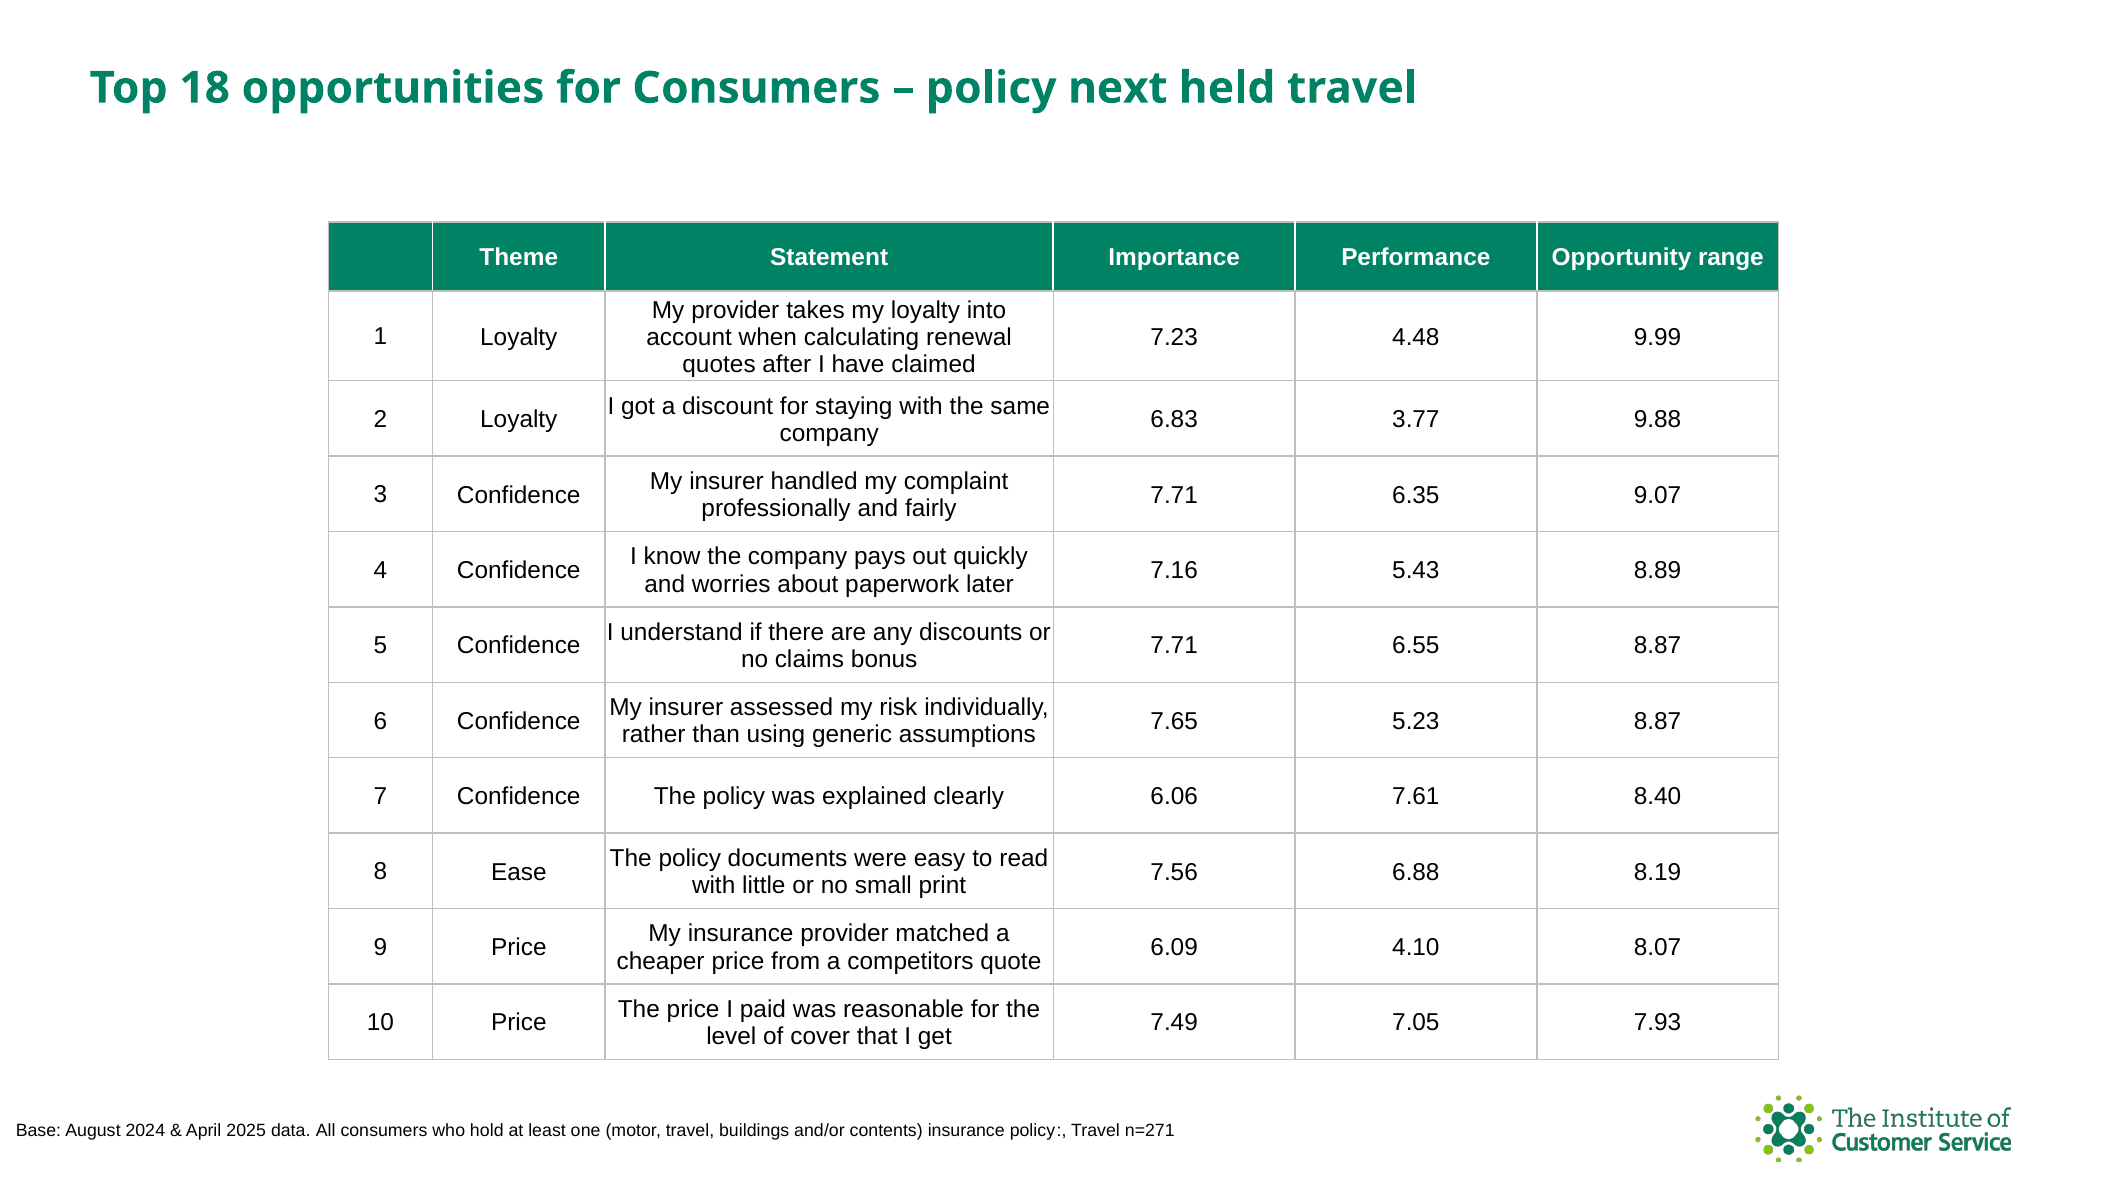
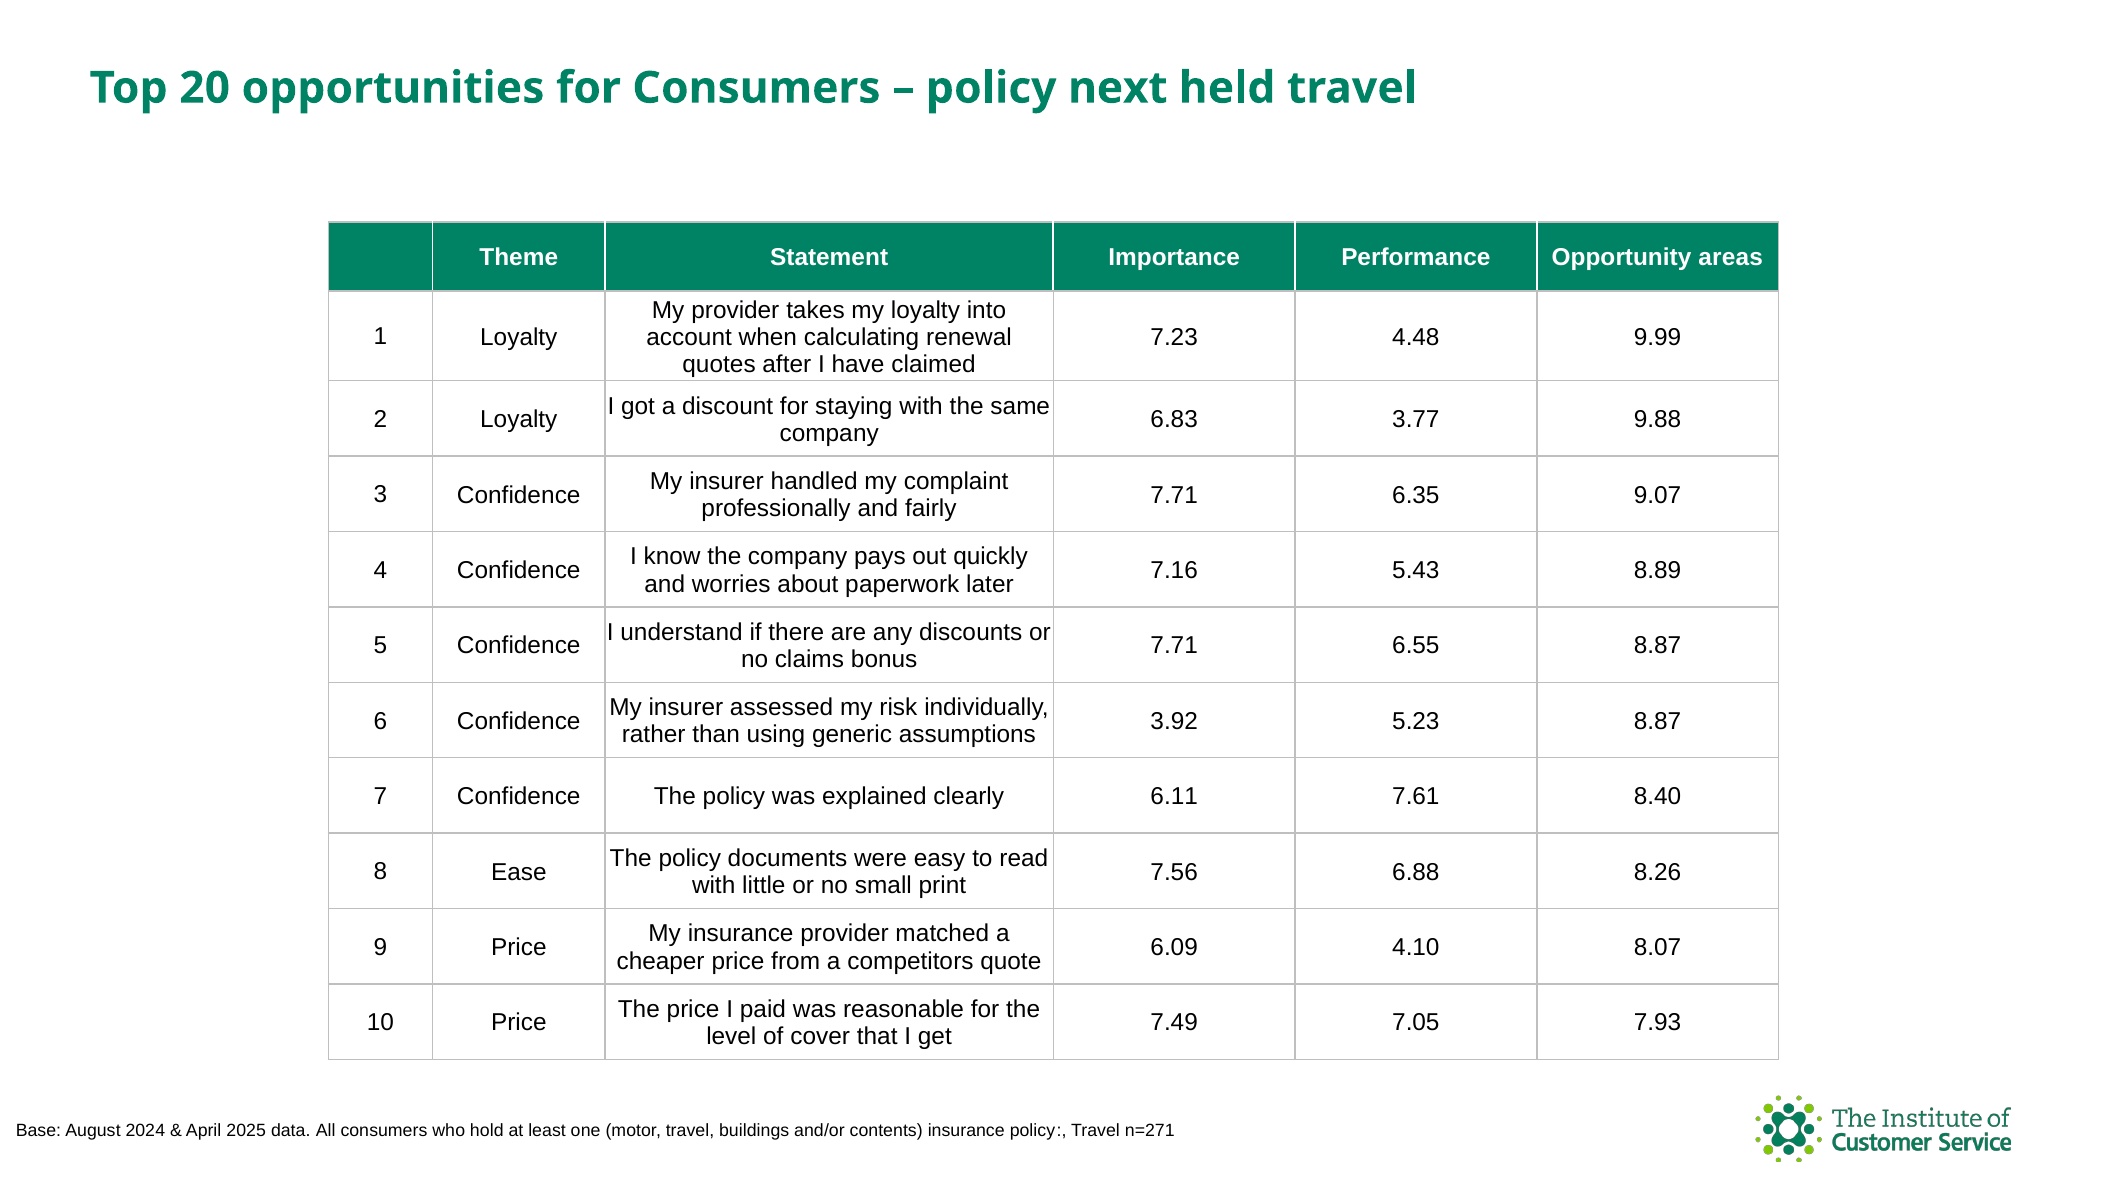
18: 18 -> 20 (205, 88)
range: range -> areas (1731, 258)
7.65: 7.65 -> 3.92 (1174, 721)
6.06: 6.06 -> 6.11 (1174, 797)
8.19: 8.19 -> 8.26 (1658, 872)
